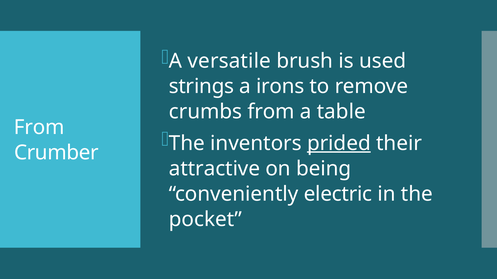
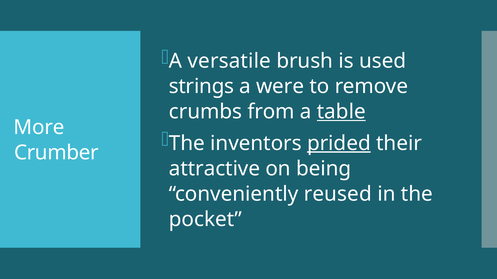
irons: irons -> were (280, 86)
table underline: none -> present (341, 112)
From: From -> More (39, 128)
electric: electric -> reused (338, 194)
